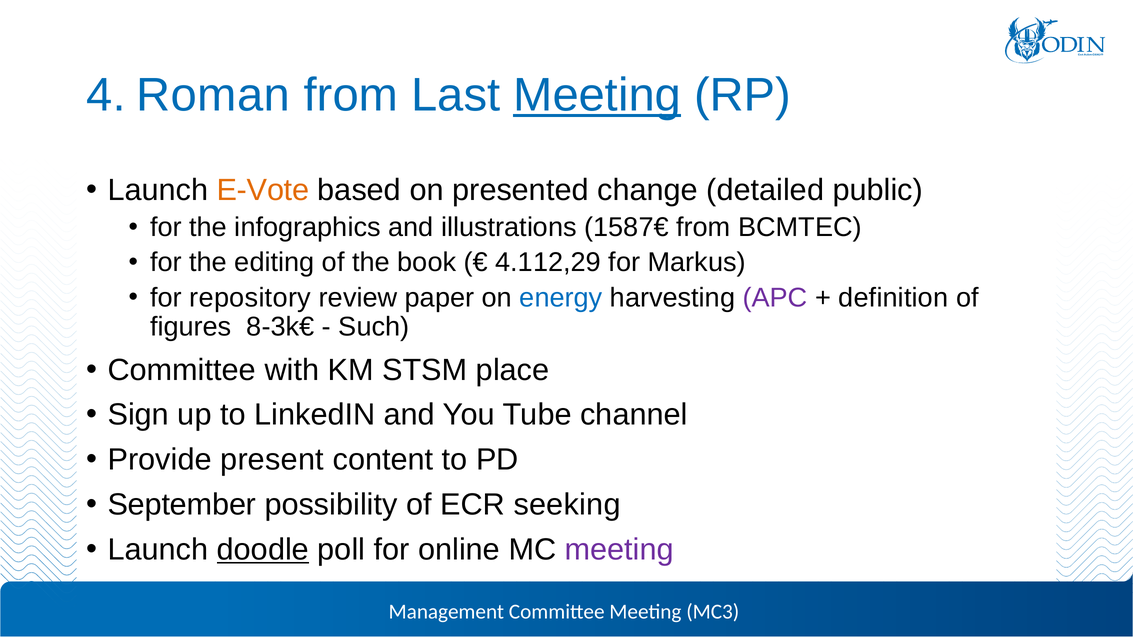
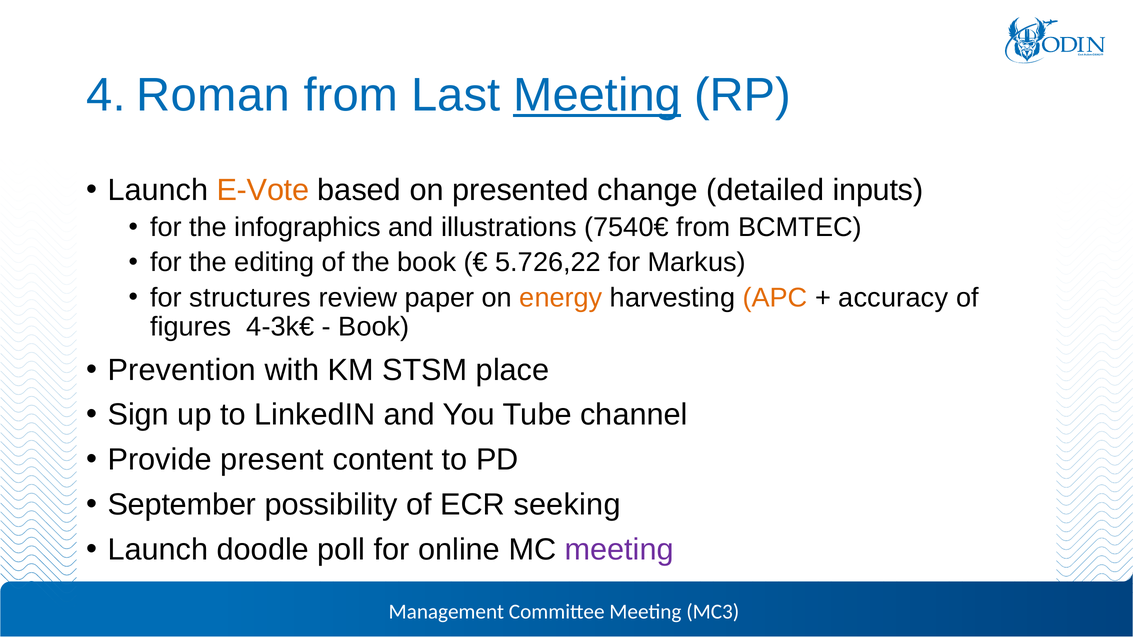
public: public -> inputs (878, 190)
1587€: 1587€ -> 7540€ (626, 227)
4.112,29: 4.112,29 -> 5.726,22 (548, 263)
repository: repository -> structures (250, 298)
energy colour: blue -> orange (561, 298)
APC colour: purple -> orange (775, 298)
definition: definition -> accuracy (893, 298)
8-3k€: 8-3k€ -> 4-3k€ (280, 327)
Such: Such -> Book (374, 327)
Committee: Committee -> Prevention (182, 370)
doodle underline: present -> none (263, 550)
